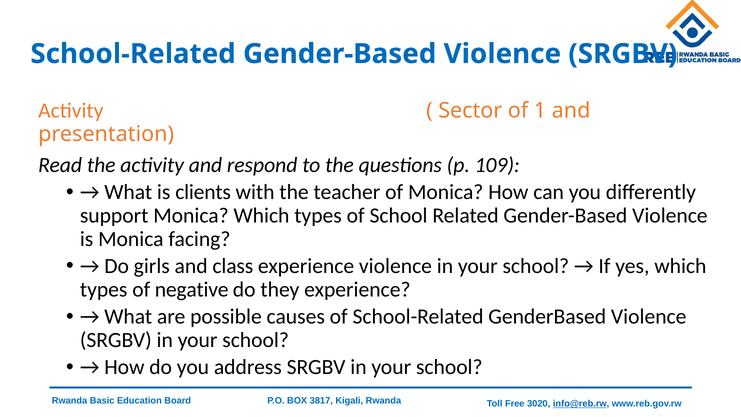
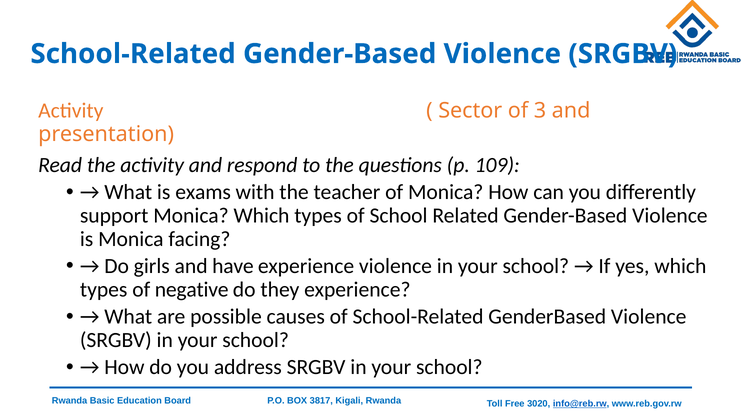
1: 1 -> 3 (540, 111)
clients: clients -> exams (203, 192)
class: class -> have (233, 266)
